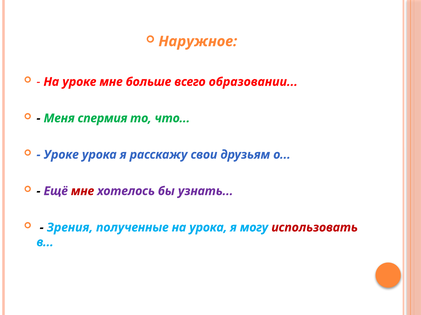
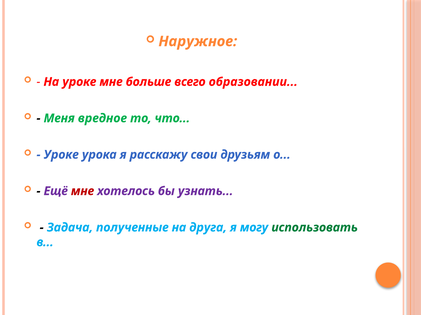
спермия: спермия -> вредное (102, 119)
Зрения: Зрения -> Задача (70, 228)
на урока: урока -> друга (208, 228)
использовать colour: red -> green (315, 228)
